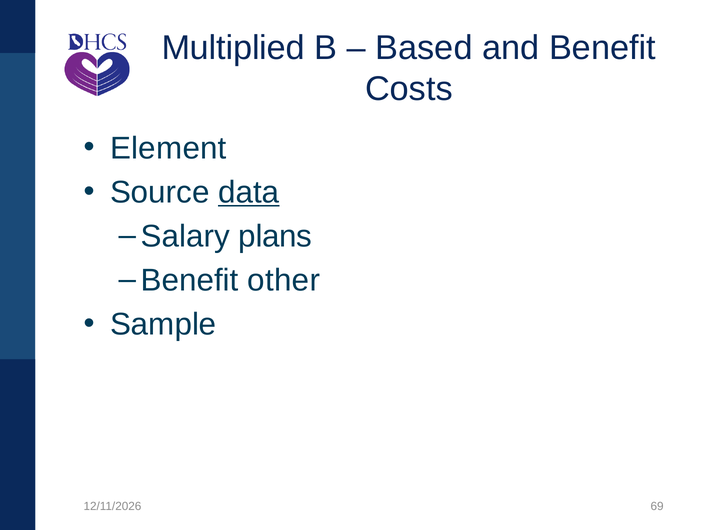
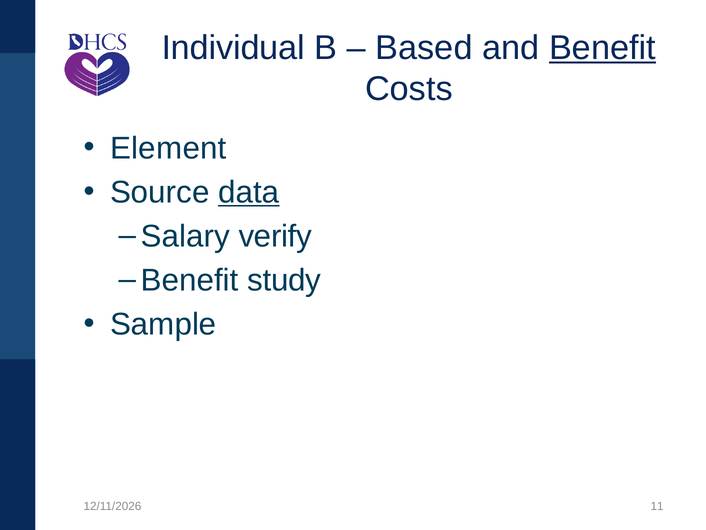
Multiplied: Multiplied -> Individual (233, 48)
Benefit underline: none -> present (602, 48)
plans: plans -> verify (275, 236)
other: other -> study (284, 280)
69: 69 -> 11 (657, 506)
